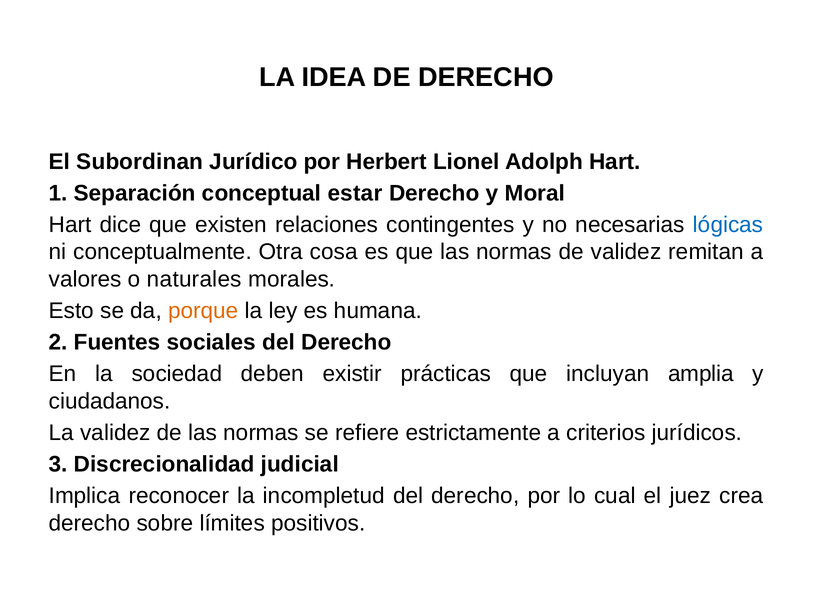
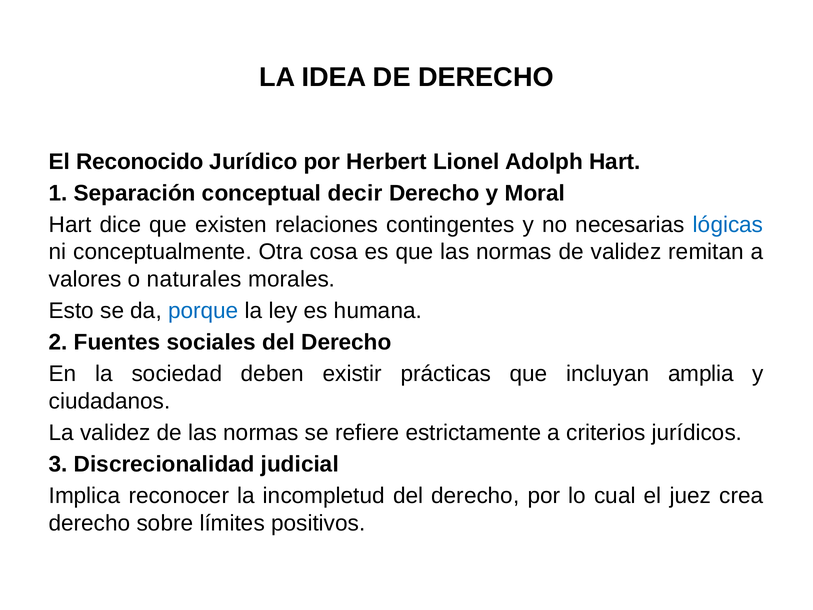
Subordinan: Subordinan -> Reconocido (140, 161)
estar: estar -> decir (355, 193)
porque colour: orange -> blue (203, 311)
